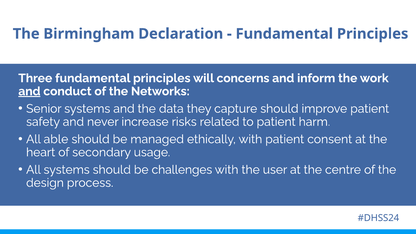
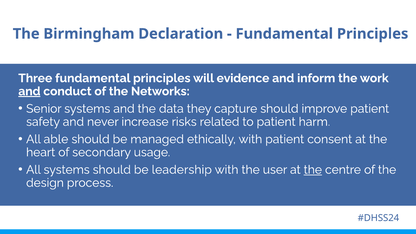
concerns: concerns -> evidence (243, 78)
challenges: challenges -> leadership (182, 170)
the underline: none -> present (313, 170)
